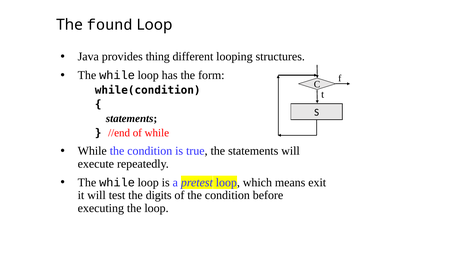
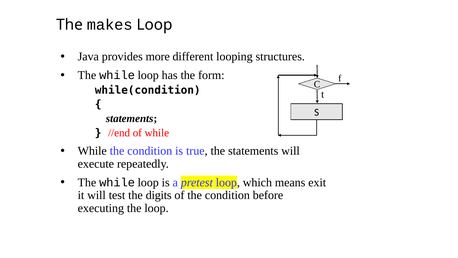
found: found -> makes (110, 25)
thing: thing -> more (158, 57)
